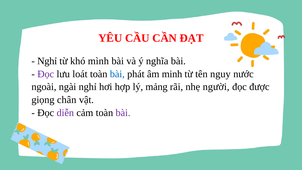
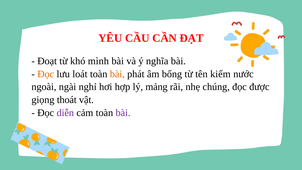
Nghỉ: Nghỉ -> Đoạt (47, 61)
Đọc colour: purple -> orange (46, 74)
bài colour: blue -> orange (117, 74)
minh: minh -> bống (172, 74)
nguy: nguy -> kiếm (220, 74)
người: người -> chúng (216, 87)
chân: chân -> thoát (67, 100)
